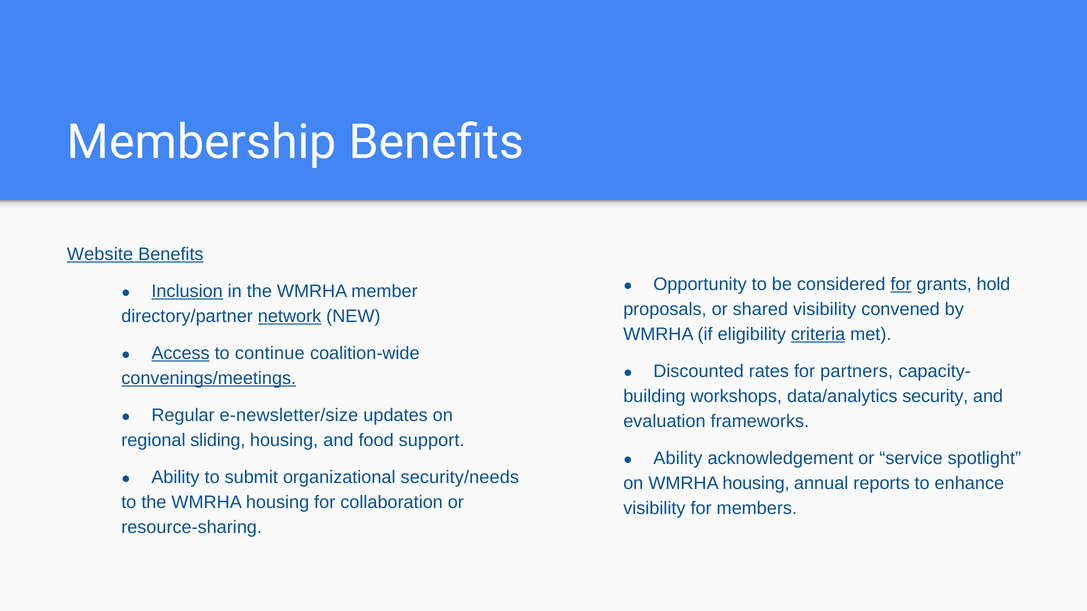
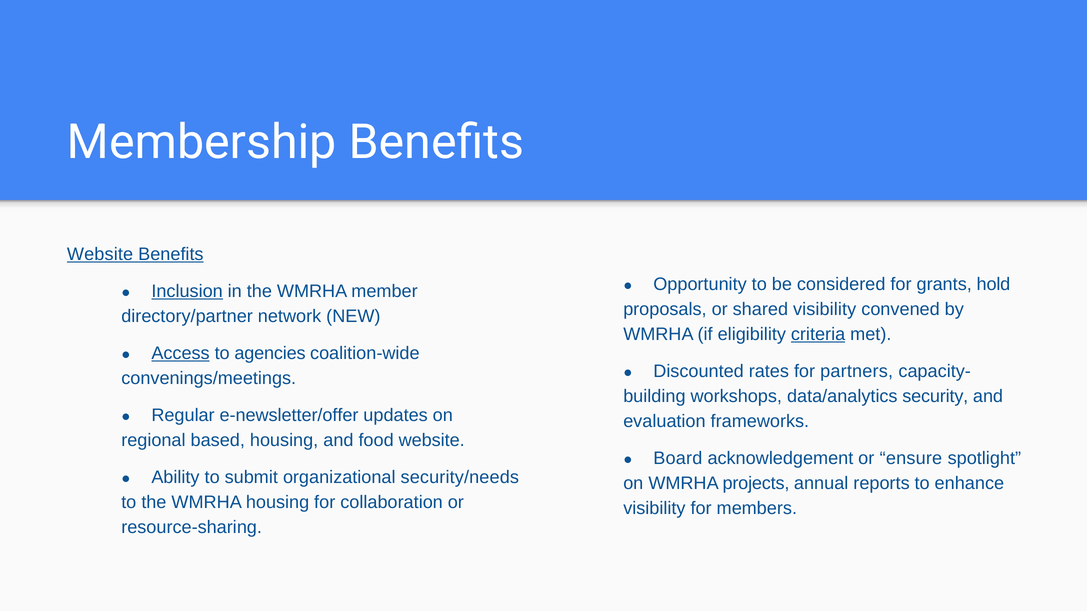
for underline: present -> none (901, 285)
network underline: present -> none (290, 316)
continue: continue -> agencies (270, 354)
convenings/meetings underline: present -> none (209, 378)
e-newsletter/size: e-newsletter/size -> e-newsletter/offer (289, 416)
sliding: sliding -> based (218, 441)
food support: support -> website (432, 441)
Ability: Ability -> Board (678, 459)
service: service -> ensure (911, 459)
on WMRHA housing: housing -> projects (756, 484)
